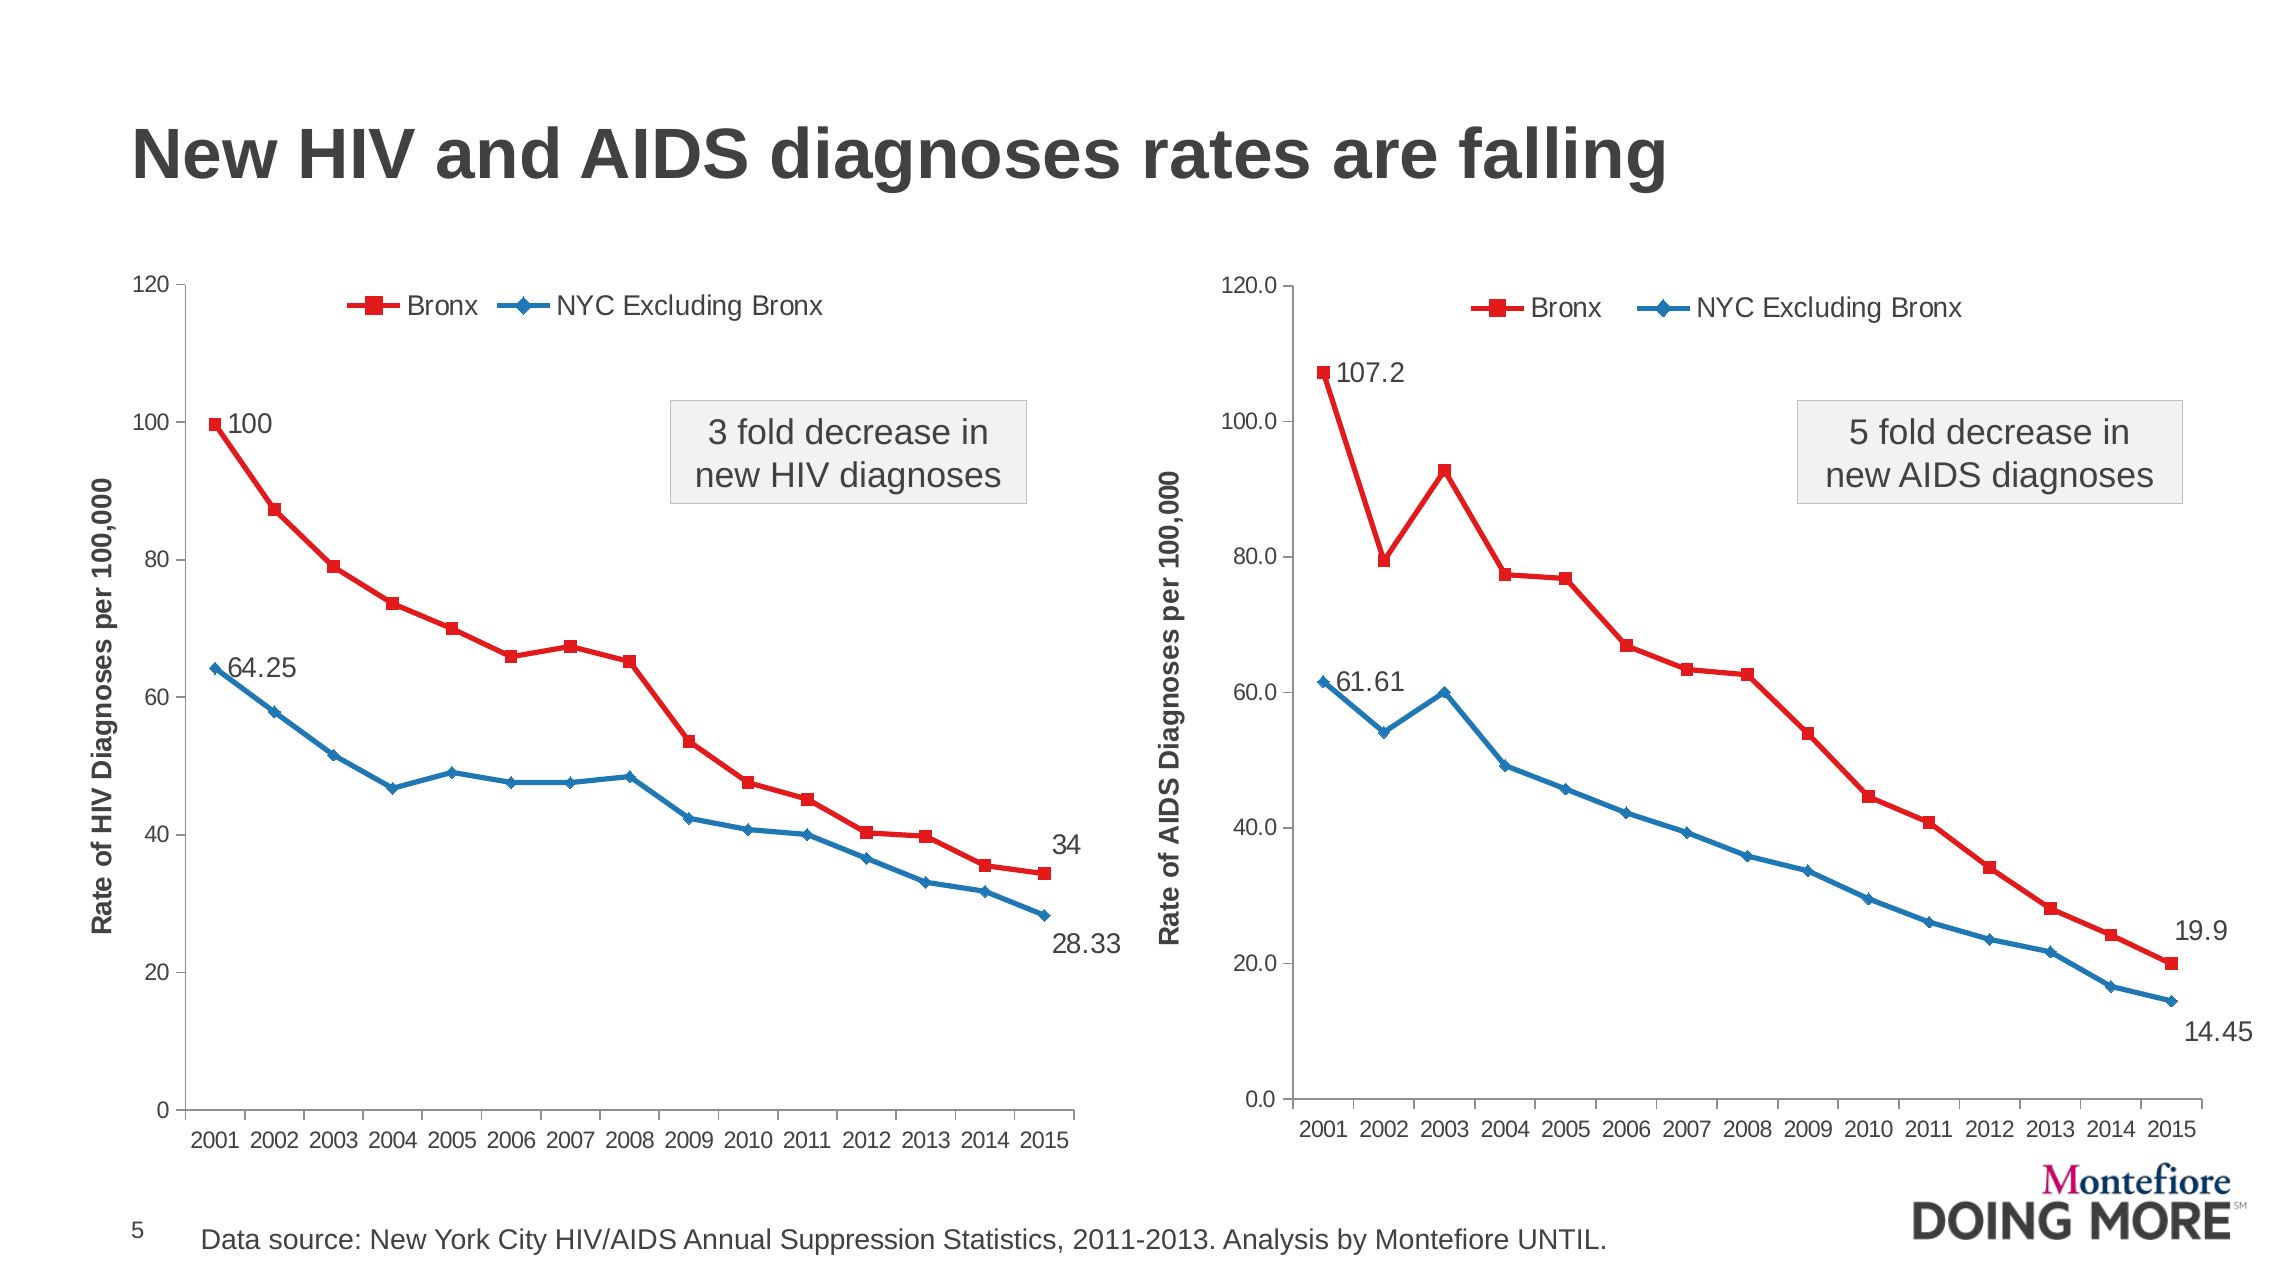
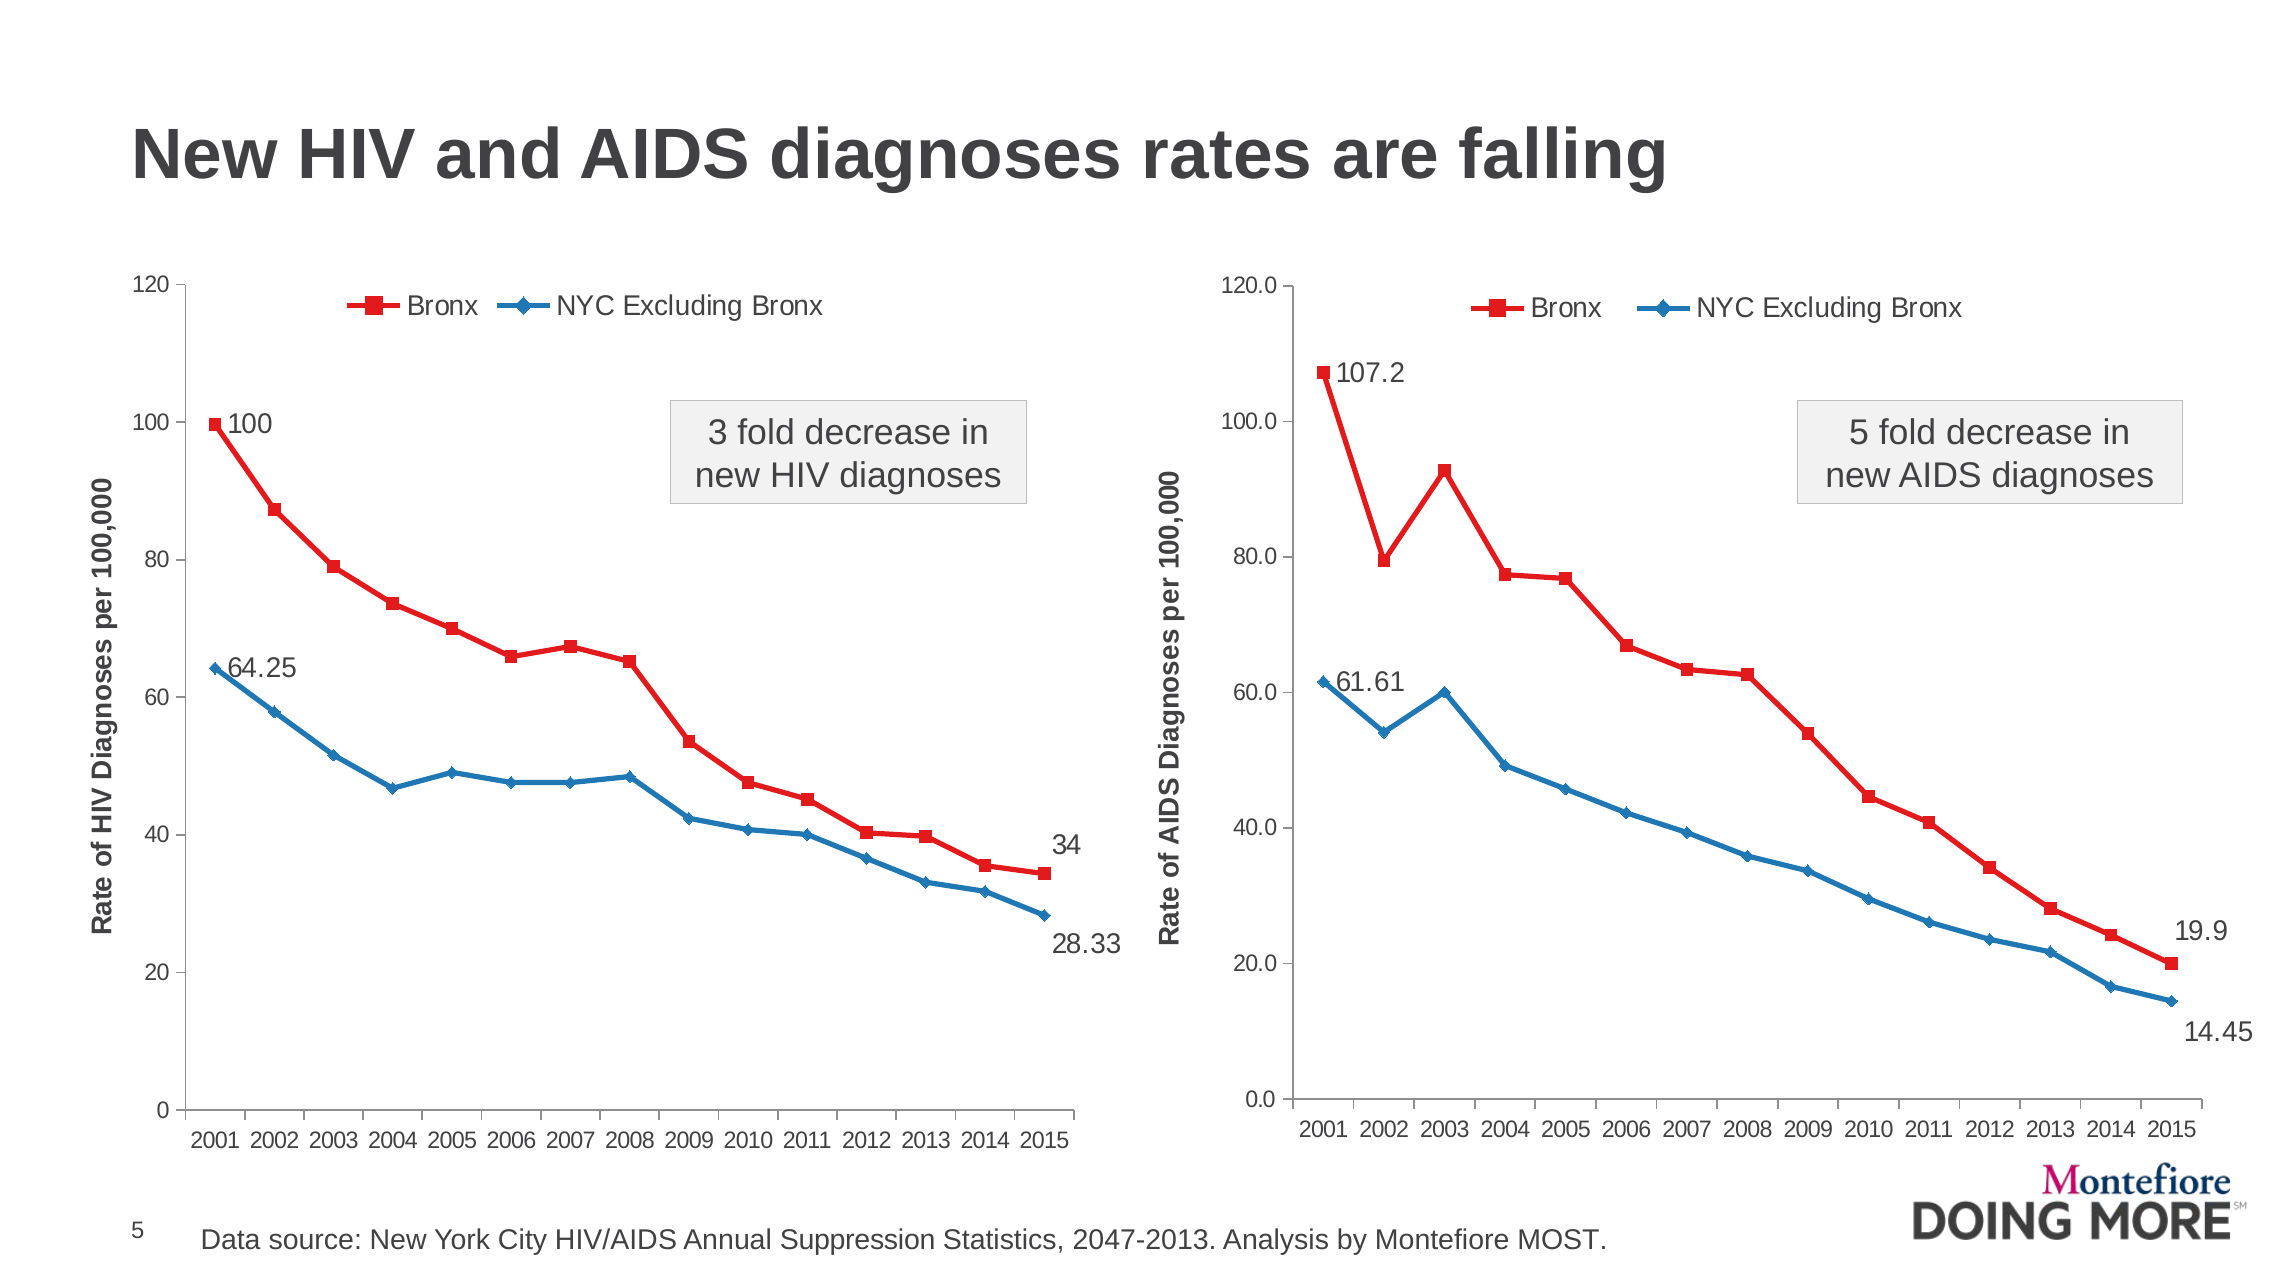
2011-2013: 2011-2013 -> 2047-2013 (1145, 1240)
UNTIL: UNTIL -> MOST (1562, 1240)
